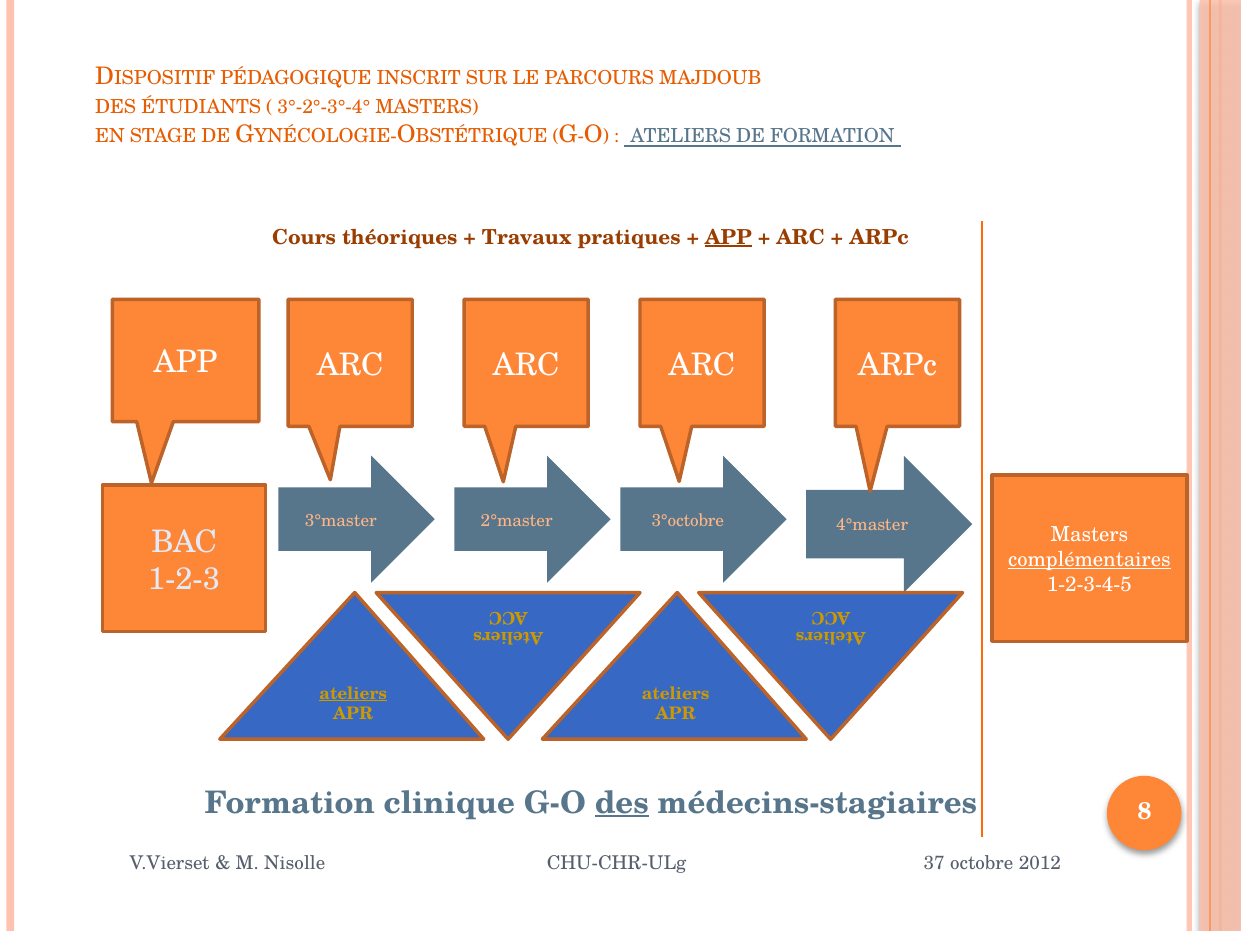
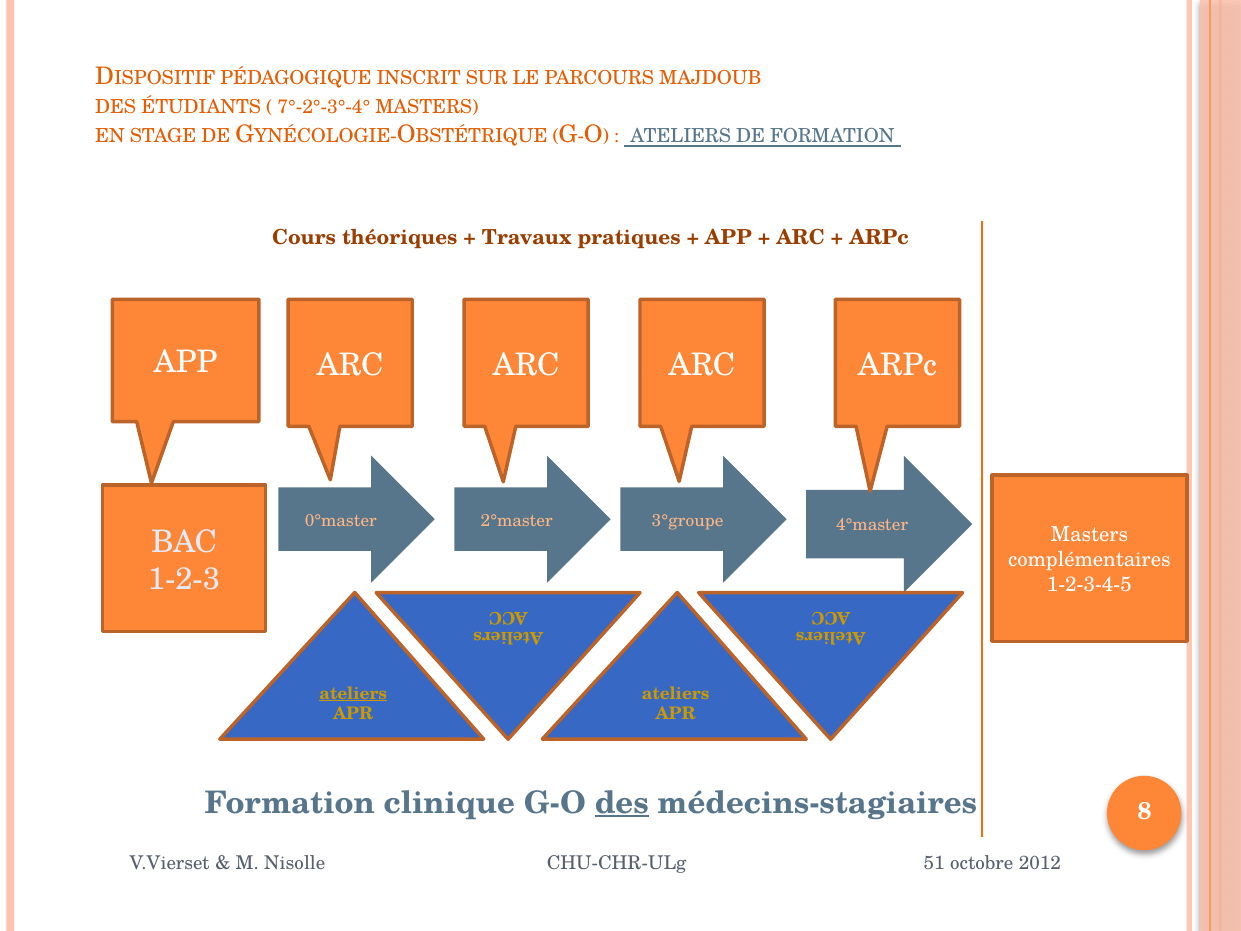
3°-2°-3°-4°: 3°-2°-3°-4° -> 7°-2°-3°-4° (324, 107)
APP underline: present -> none (729, 237)
3°master: 3°master -> 0°master (341, 520)
3°octobre: 3°octobre -> 3°groupe (688, 520)
complémentaires underline: present -> none (1089, 560)
37: 37 -> 51 (934, 863)
